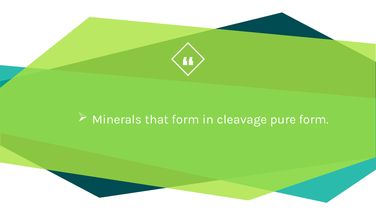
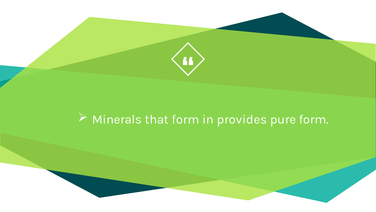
cleavage: cleavage -> provides (242, 119)
